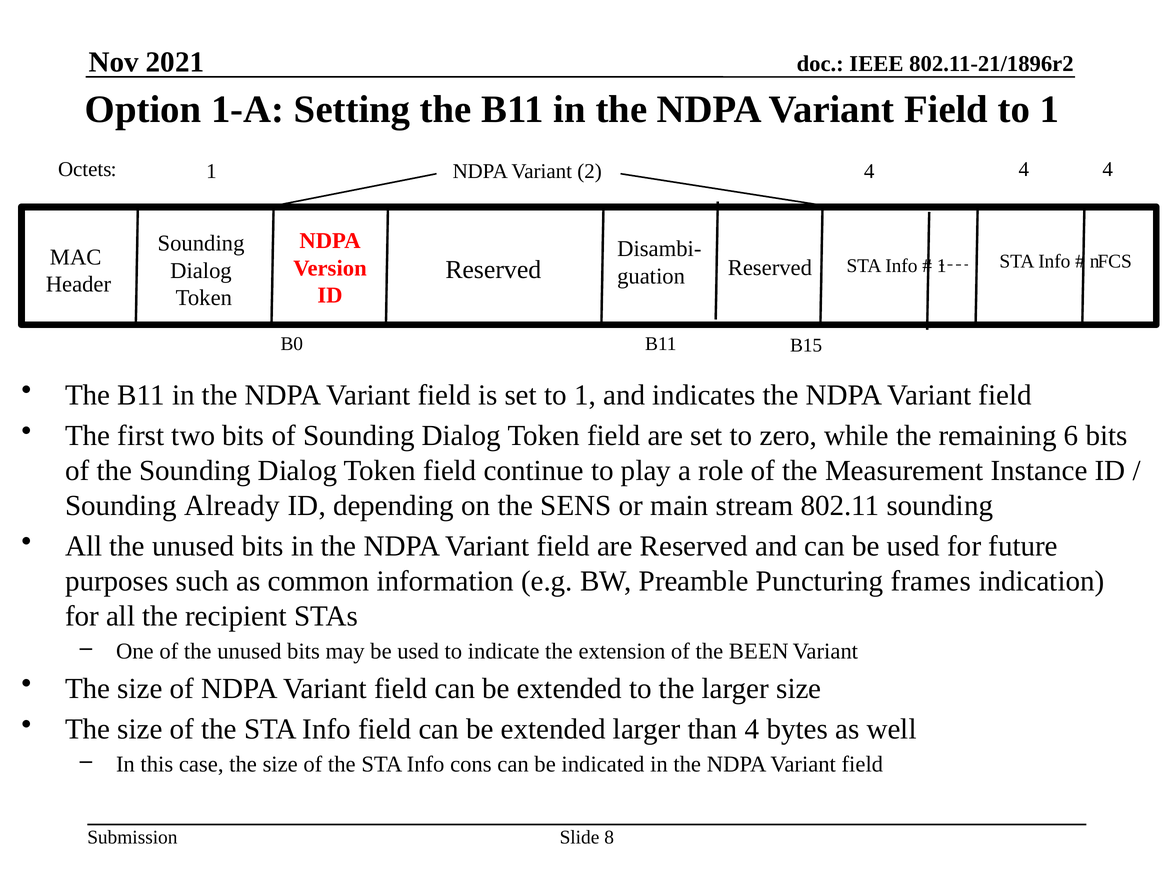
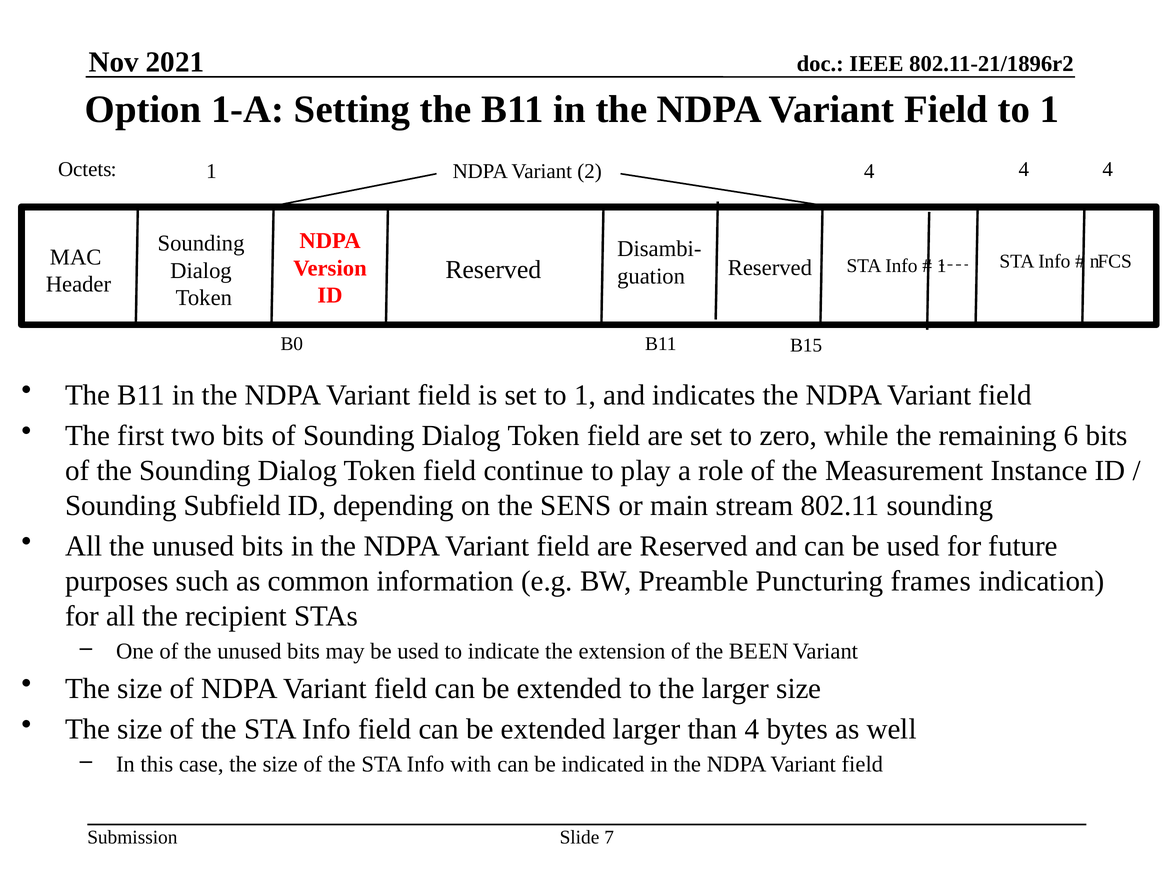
Already: Already -> Subfield (232, 506)
cons: cons -> with (471, 764)
8: 8 -> 7 (609, 837)
